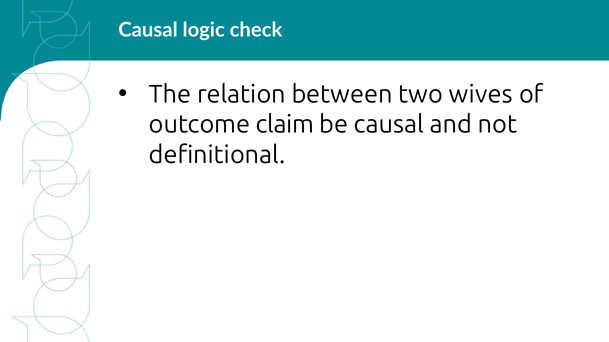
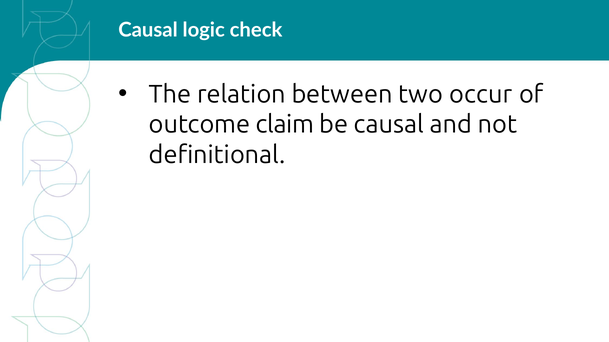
wives: wives -> occur (481, 94)
